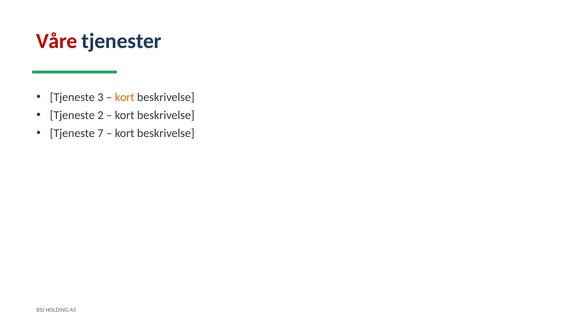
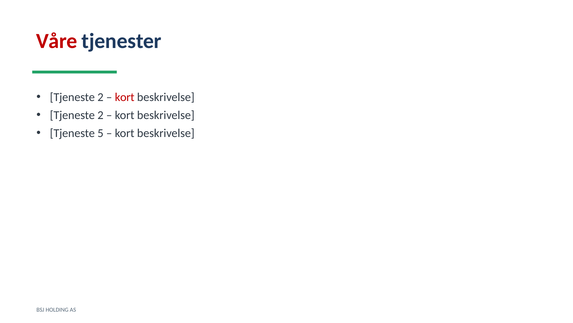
3: 3 -> 2 (100, 97)
kort colour: orange -> red (125, 97)
7: 7 -> 5 (100, 133)
